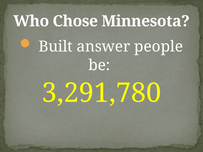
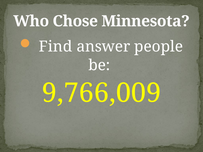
Built: Built -> Find (55, 47)
3,291,780: 3,291,780 -> 9,766,009 (102, 93)
